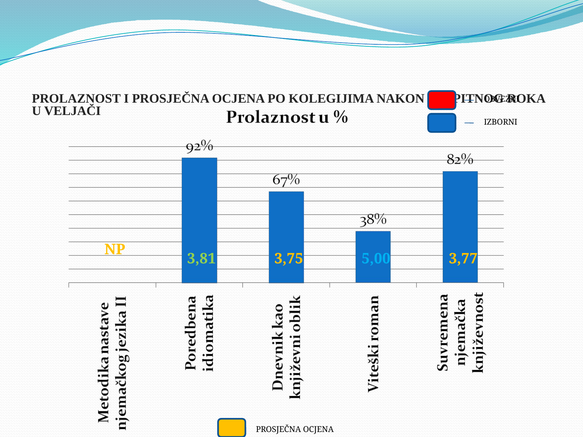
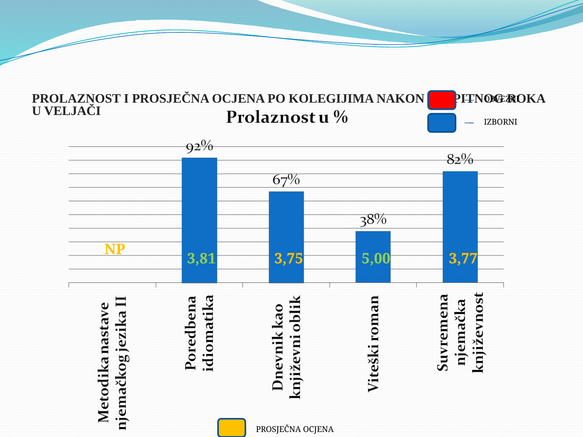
5,00 colour: light blue -> light green (376, 259)
